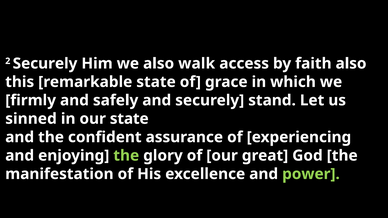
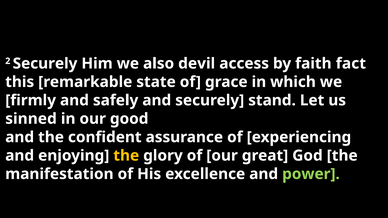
walk: walk -> devil (197, 64)
faith also: also -> fact (351, 64)
our state: state -> good (129, 119)
the colour: light green -> yellow (126, 156)
